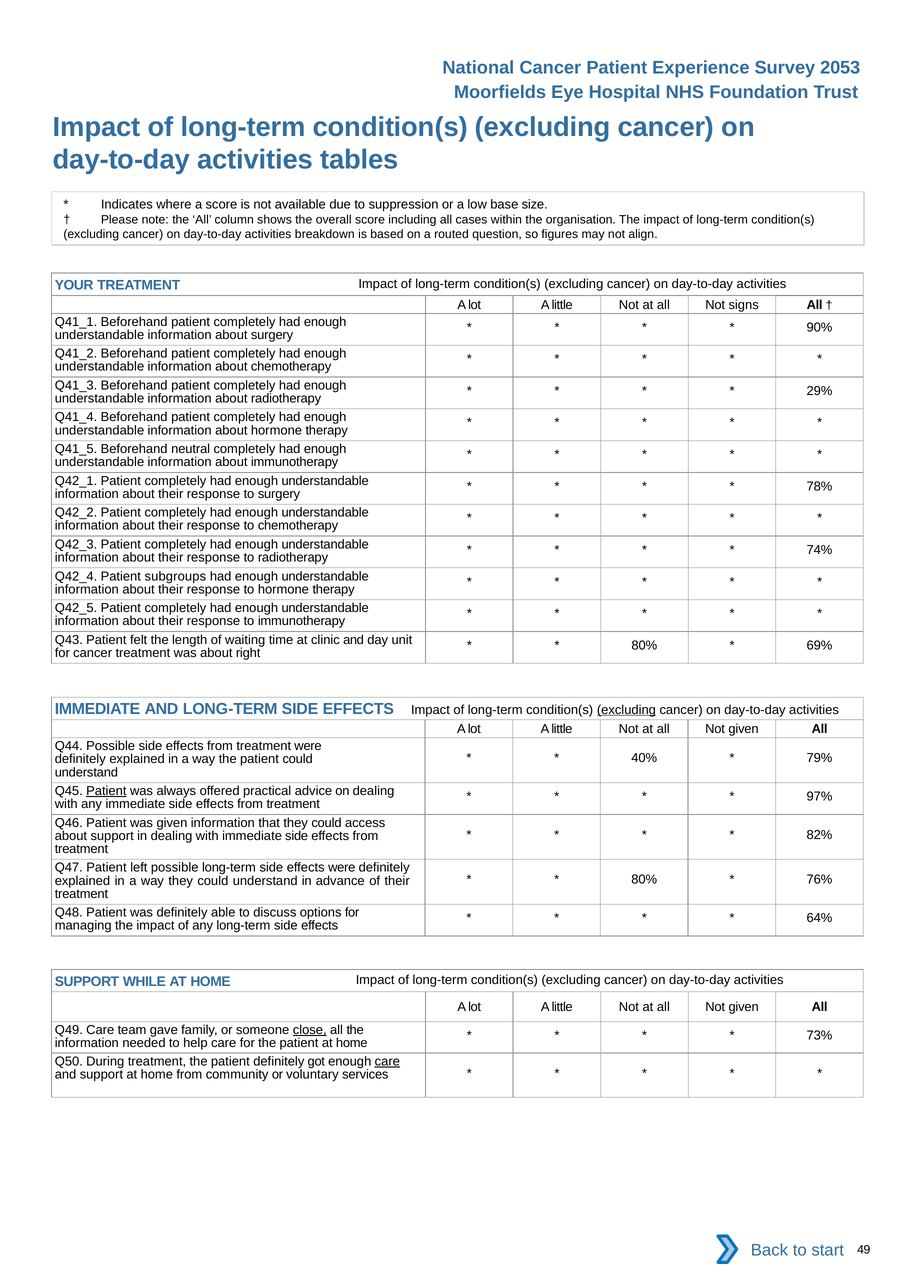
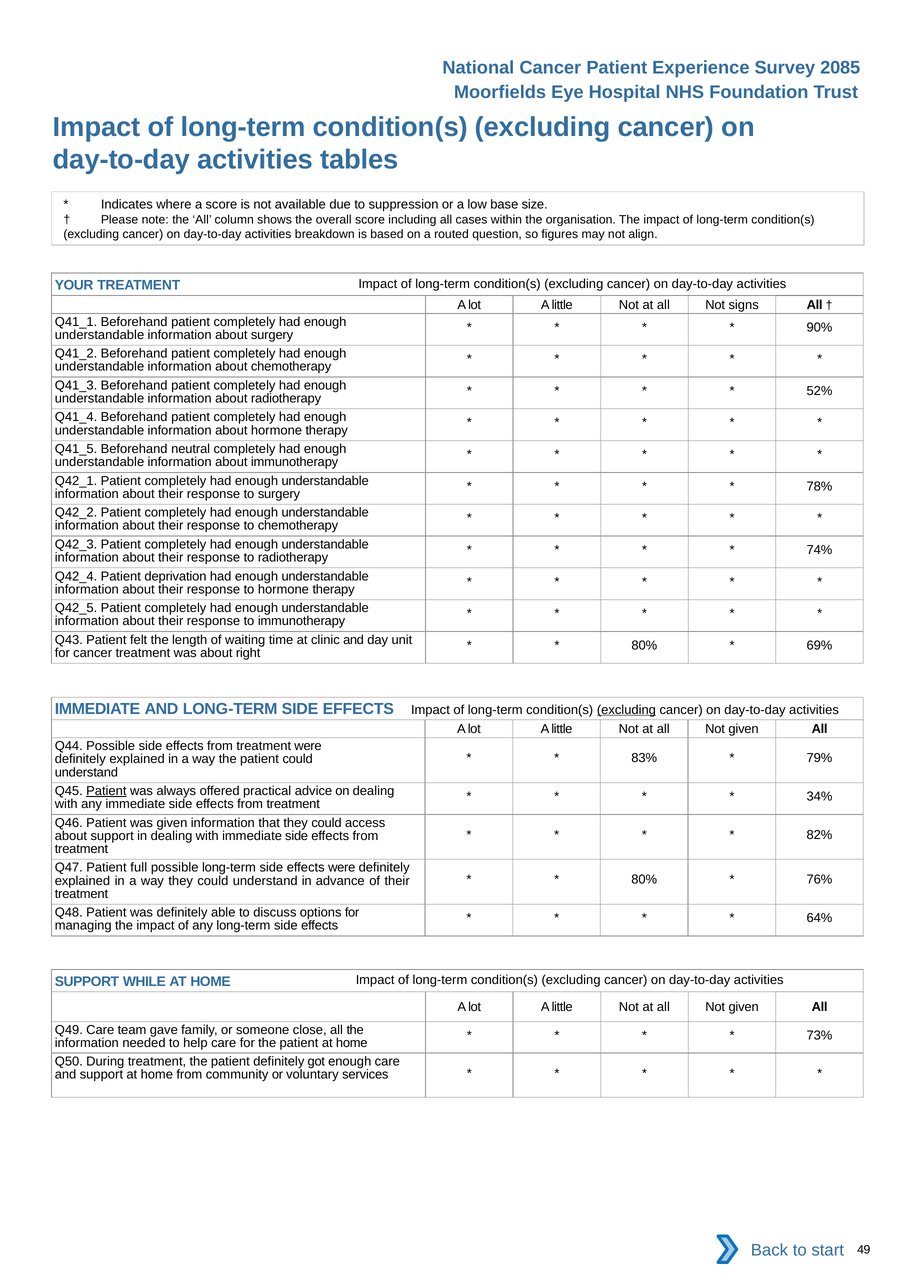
2053: 2053 -> 2085 (840, 68)
29%: 29% -> 52% (819, 391)
subgroups: subgroups -> deprivation (175, 576)
40%: 40% -> 83% (644, 758)
97%: 97% -> 34% (819, 797)
left: left -> full (139, 868)
close underline: present -> none (310, 1030)
care underline: present -> none (387, 1061)
